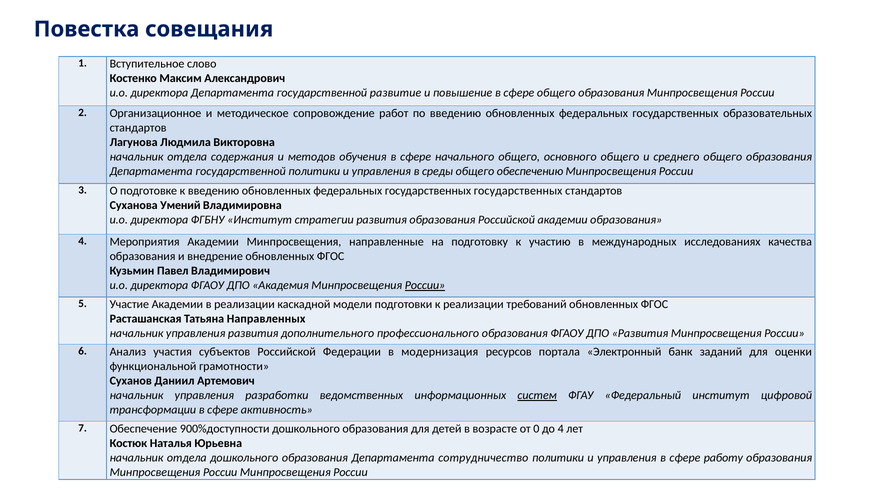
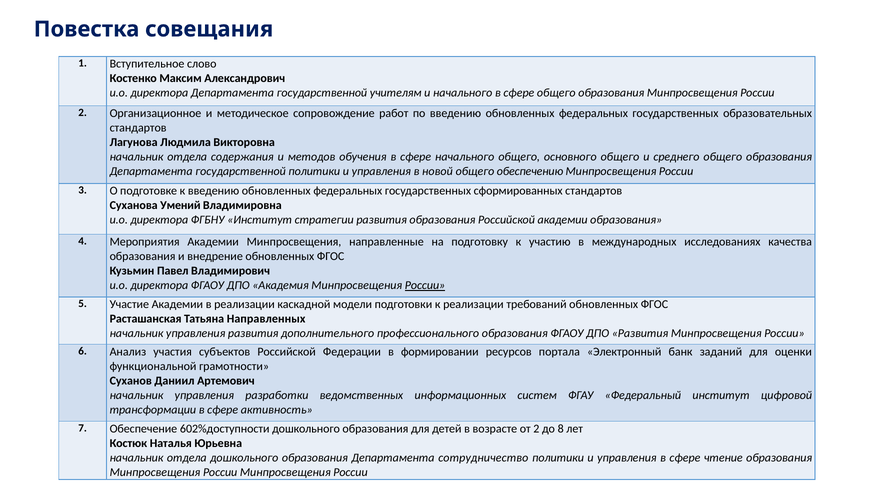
развитие: развитие -> учителям (396, 93)
и повышение: повышение -> начального (463, 93)
среды: среды -> новой (437, 172)
государственных государственных: государственных -> сформированных (518, 191)
модернизация: модернизация -> формировании (440, 352)
систем underline: present -> none (537, 396)
900%доступности: 900%доступности -> 602%доступности (225, 429)
от 0: 0 -> 2 (536, 429)
до 4: 4 -> 8 (561, 429)
работу: работу -> чтение (723, 458)
